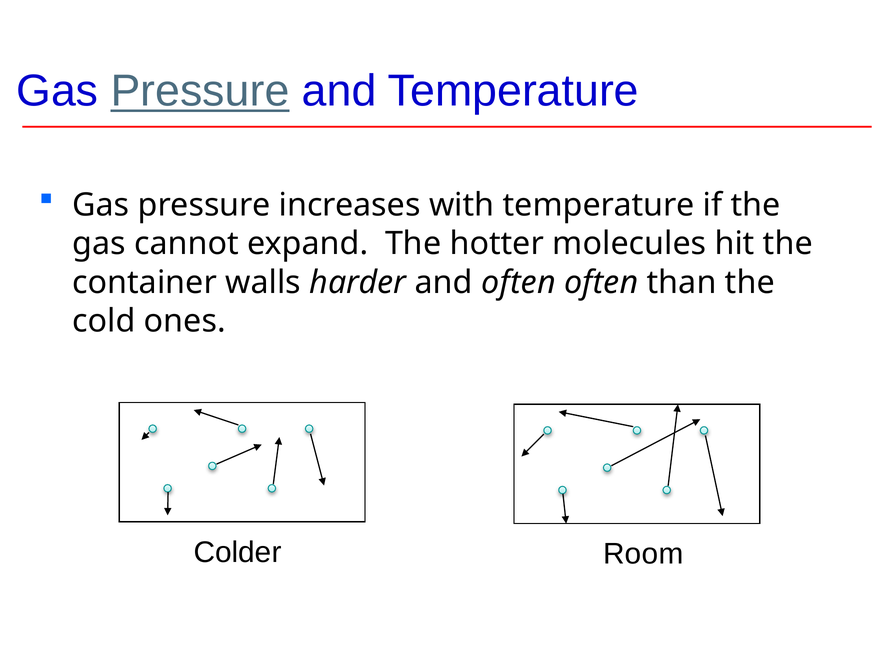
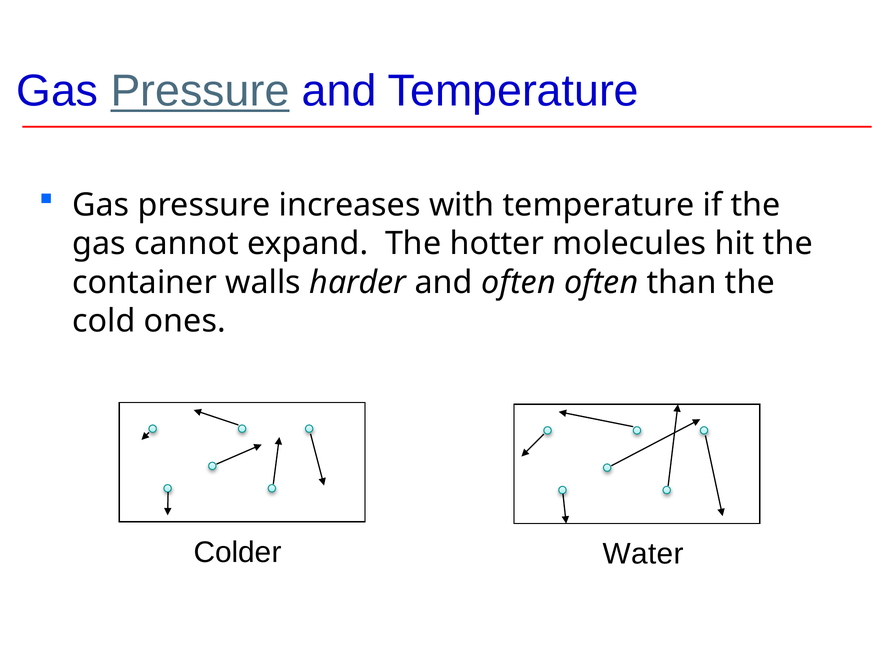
Room: Room -> Water (643, 554)
